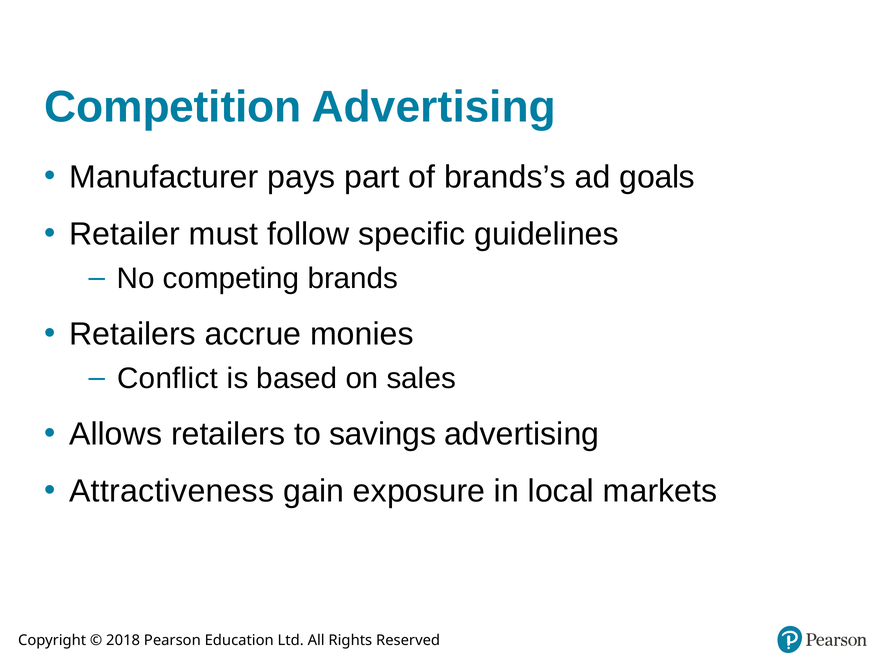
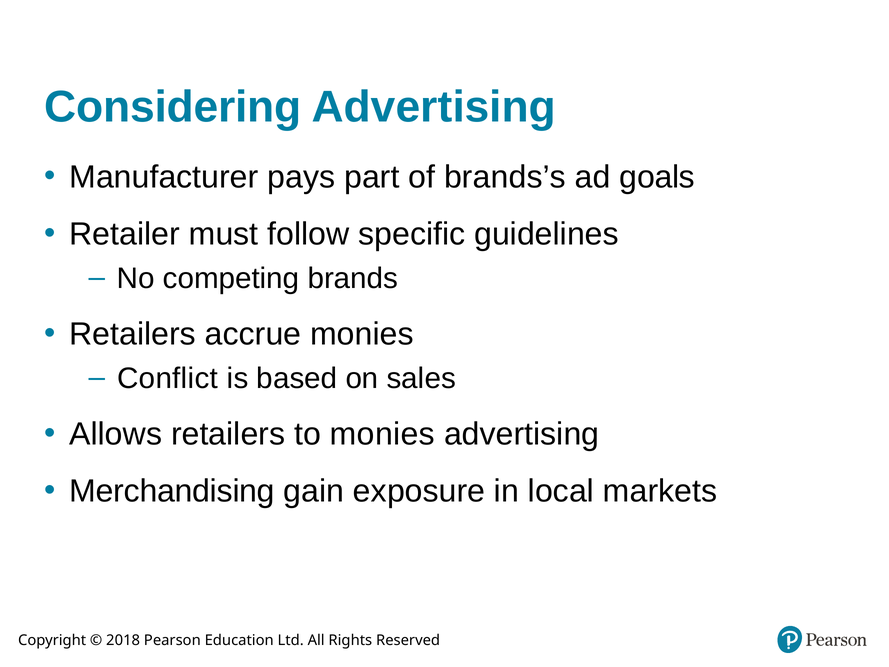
Competition: Competition -> Considering (173, 107)
to savings: savings -> monies (382, 434)
Attractiveness: Attractiveness -> Merchandising (172, 491)
